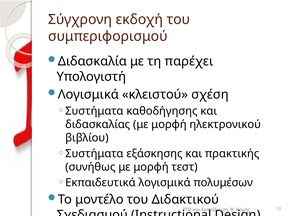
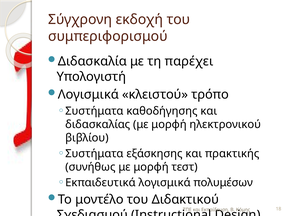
σχέση: σχέση -> τρόπο (210, 95)
